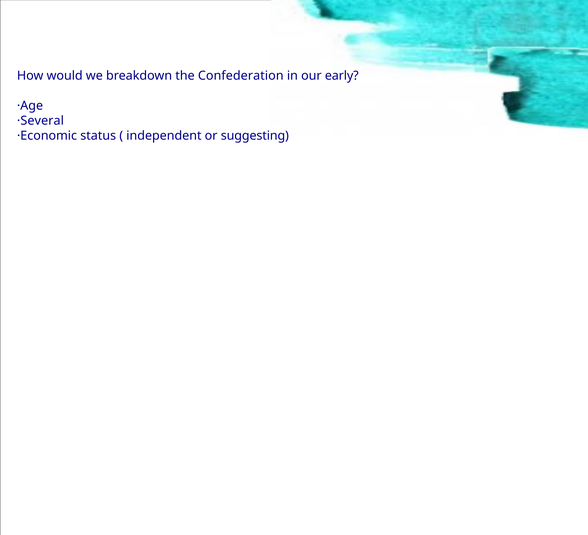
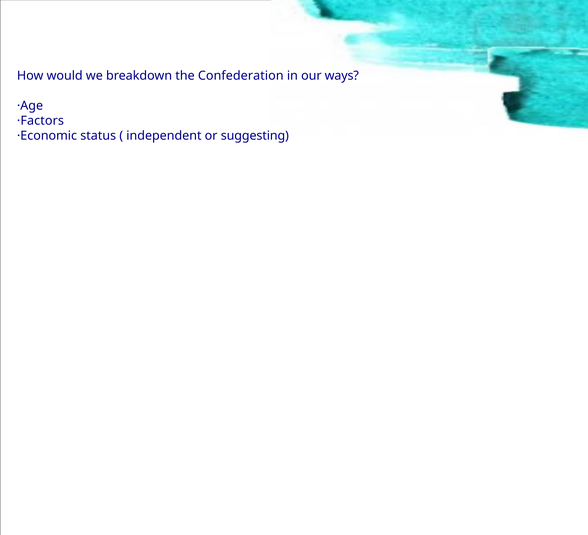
early: early -> ways (342, 76)
·Several: ·Several -> ·Factors (40, 121)
